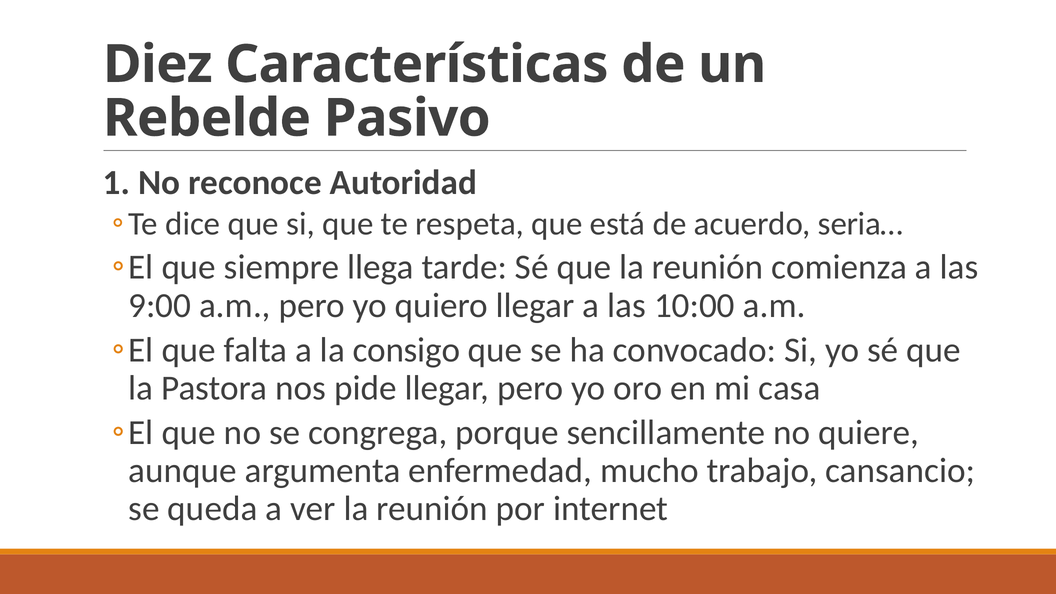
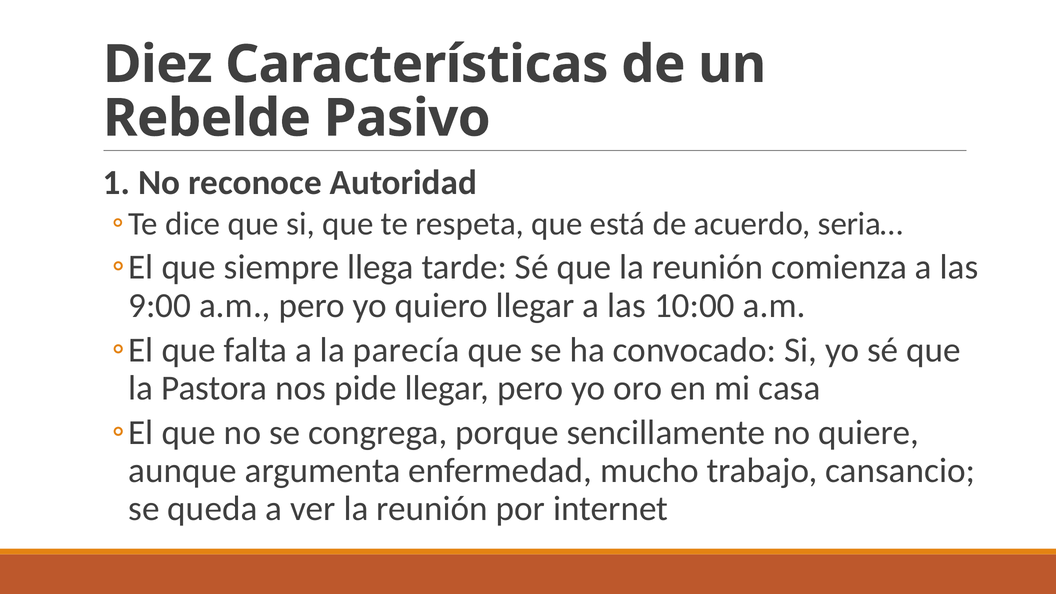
consigo: consigo -> parecía (406, 350)
